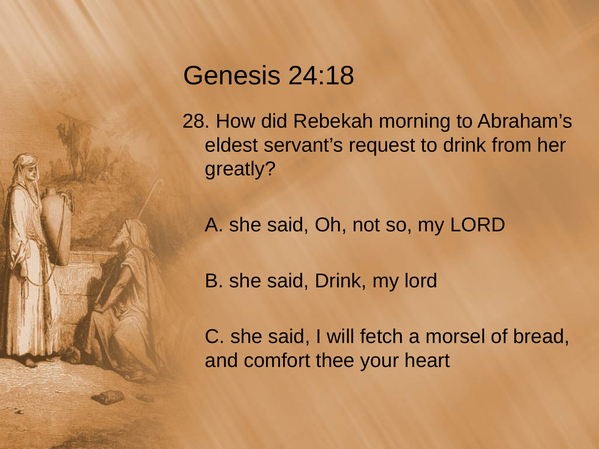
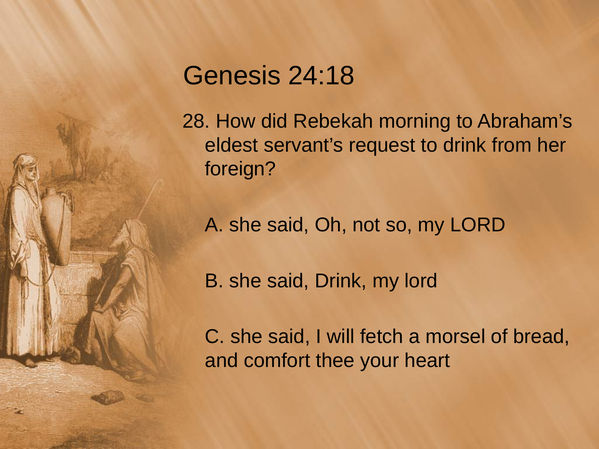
greatly: greatly -> foreign (240, 169)
